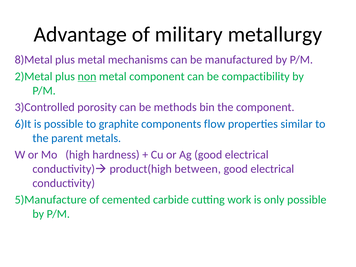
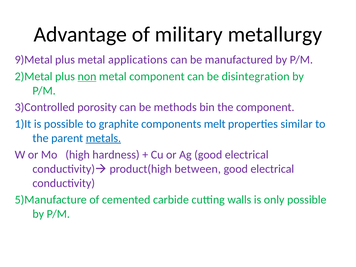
8)Metal: 8)Metal -> 9)Metal (34, 60)
mechanisms: mechanisms -> applications (138, 60)
compactibility: compactibility -> disintegration (256, 76)
6)It: 6)It -> 1)It (23, 124)
flow: flow -> melt (215, 124)
metals underline: none -> present (103, 138)
work: work -> walls (239, 200)
